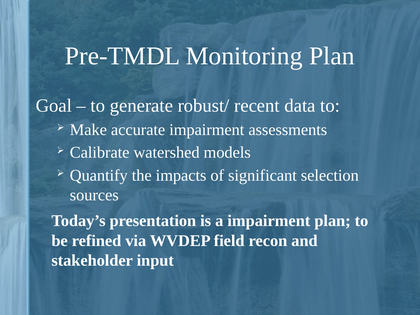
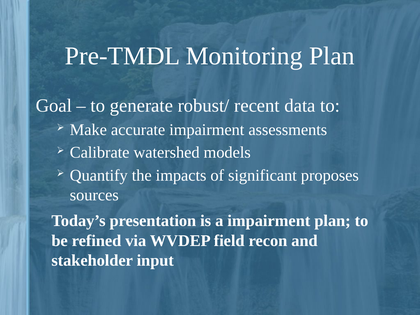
selection: selection -> proposes (330, 175)
